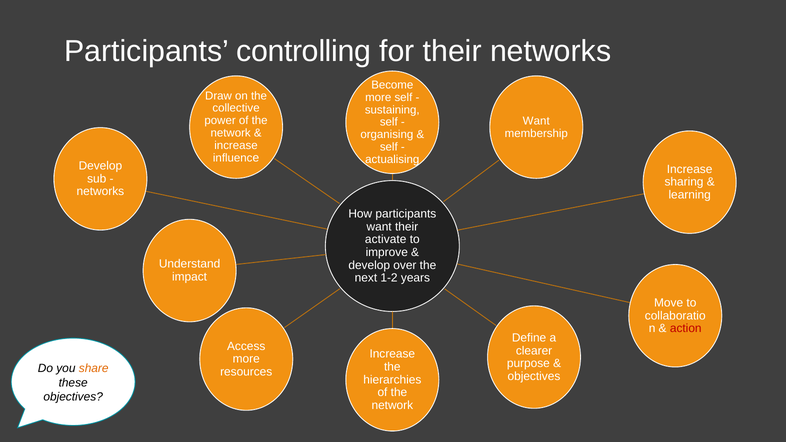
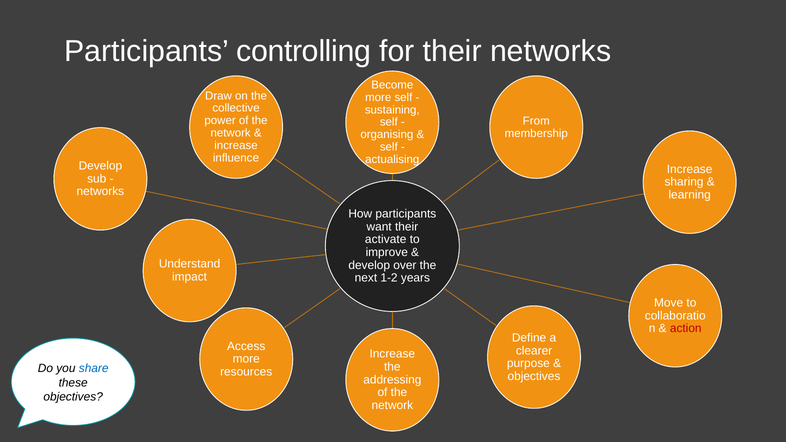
Want: Want -> From (536, 121)
share colour: orange -> blue (94, 368)
hierarchies: hierarchies -> addressing (392, 380)
